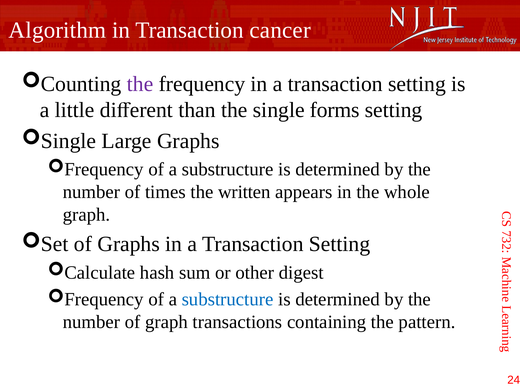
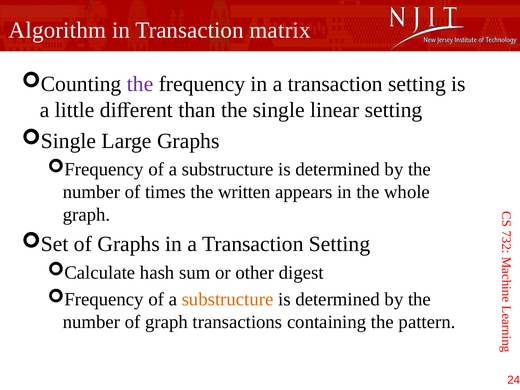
cancer: cancer -> matrix (280, 30)
forms: forms -> linear (335, 110)
substructure colour: blue -> orange (228, 299)
